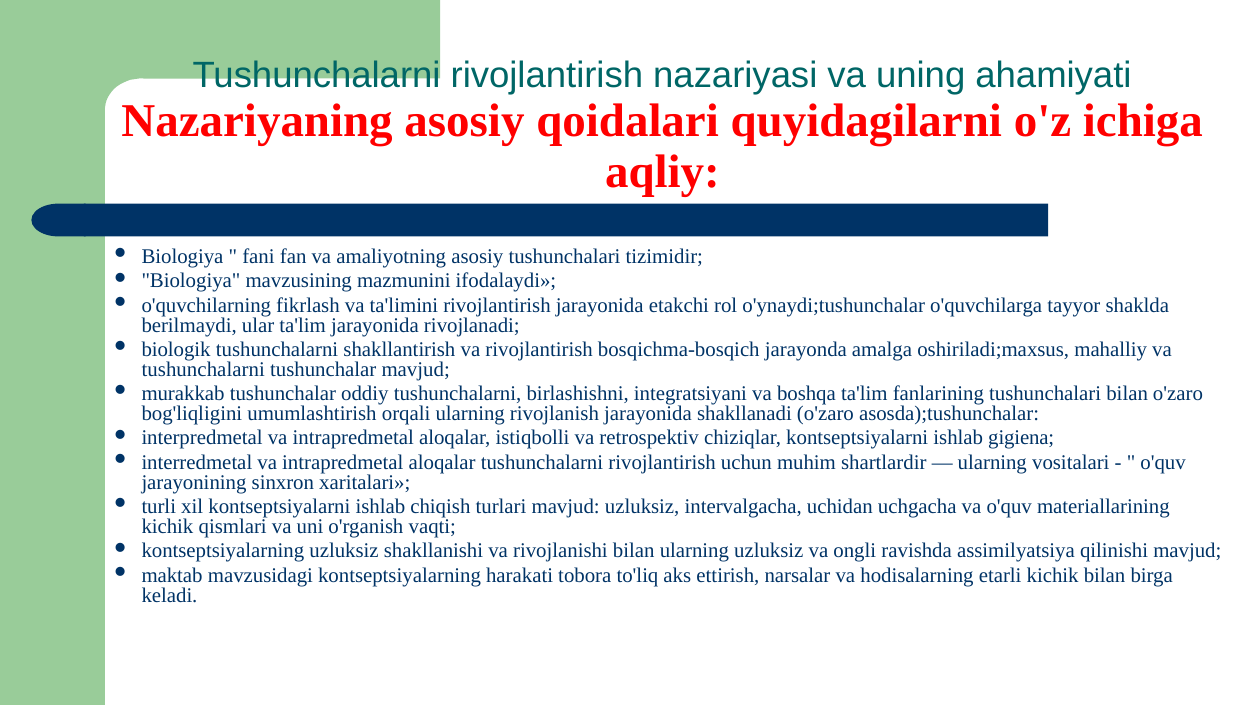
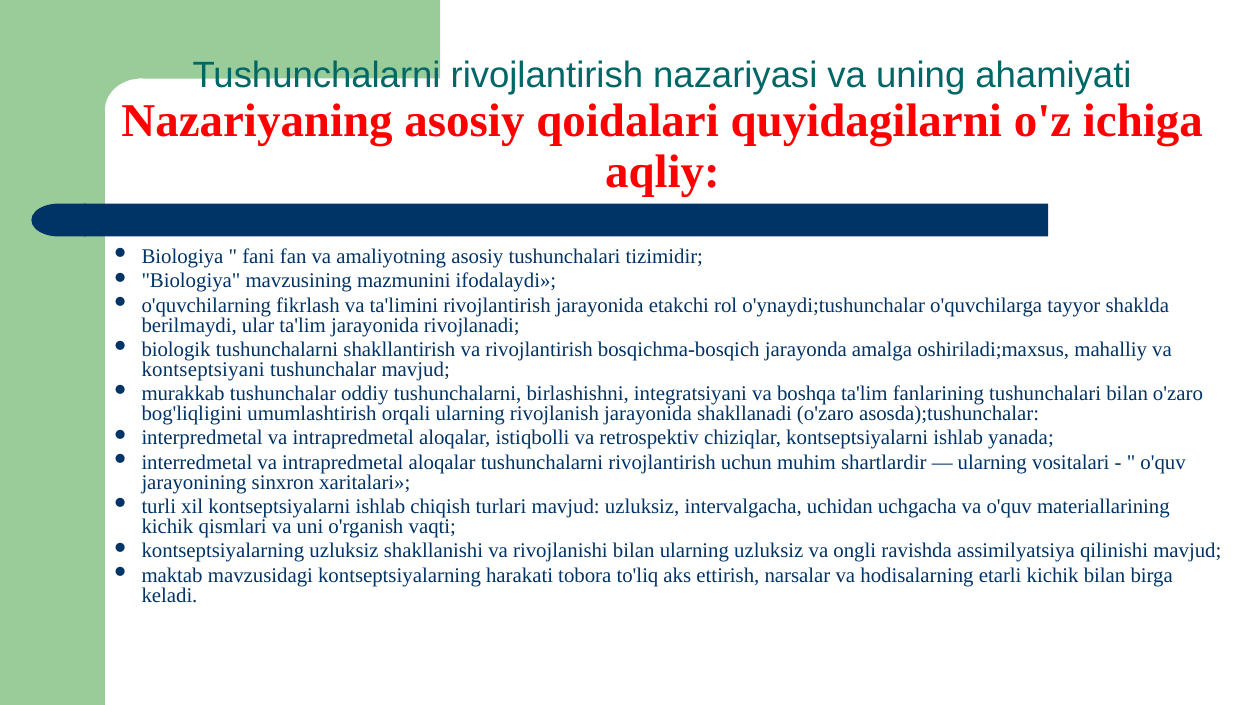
tushunchalarni: tushunchalarni -> kontseptsiyani (203, 369)
gigiena: gigiena -> yanada (1021, 438)
